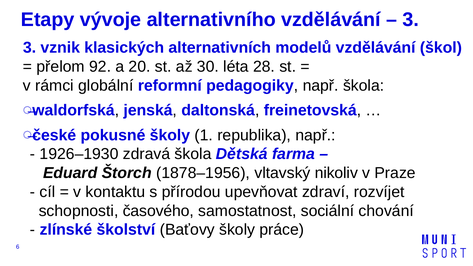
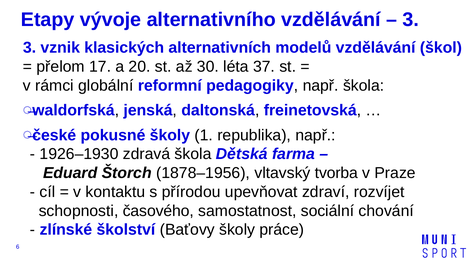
92: 92 -> 17 (100, 67)
28: 28 -> 37 (264, 67)
nikoliv: nikoliv -> tvorba (336, 173)
